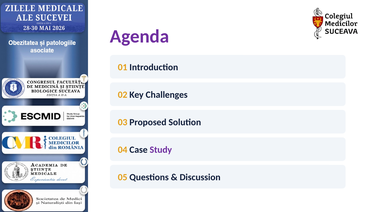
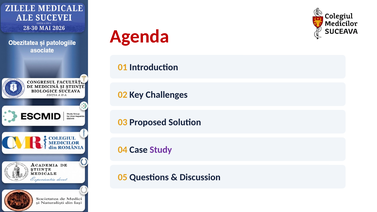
Agenda colour: purple -> red (140, 36)
